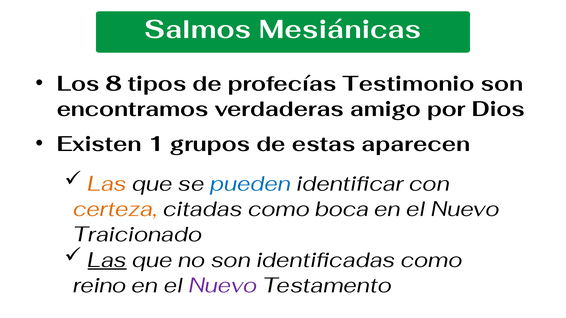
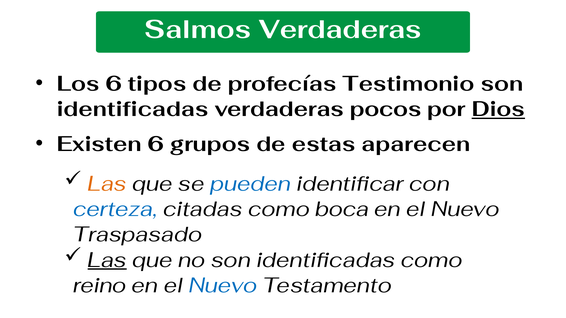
Salmos Mesiánicas: Mesiánicas -> Verdaderas (340, 30)
Los 8: 8 -> 6 (114, 84)
encontramos: encontramos -> identificadas (133, 109)
amigo: amigo -> pocos (386, 109)
Dios underline: none -> present (498, 109)
Existen 1: 1 -> 6 (156, 144)
certeza colour: orange -> blue (115, 209)
Traicionado: Traicionado -> Traspasado (138, 235)
Nuevo colour: purple -> blue (223, 286)
